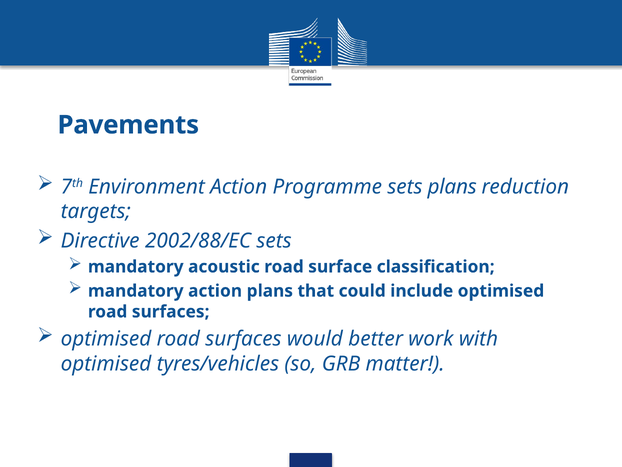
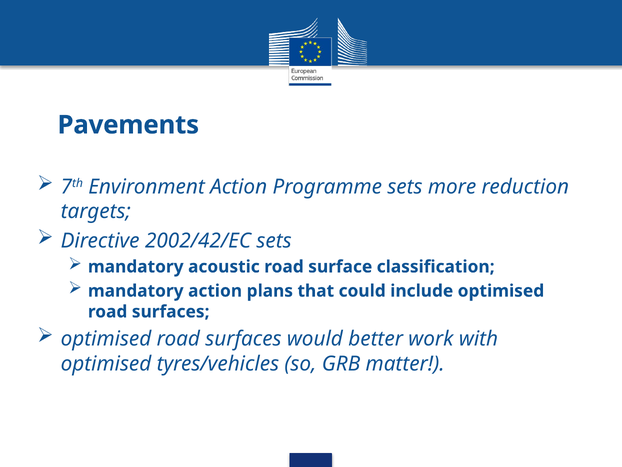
sets plans: plans -> more (452, 187)
2002/88/EC: 2002/88/EC -> 2002/42/EC (198, 240)
